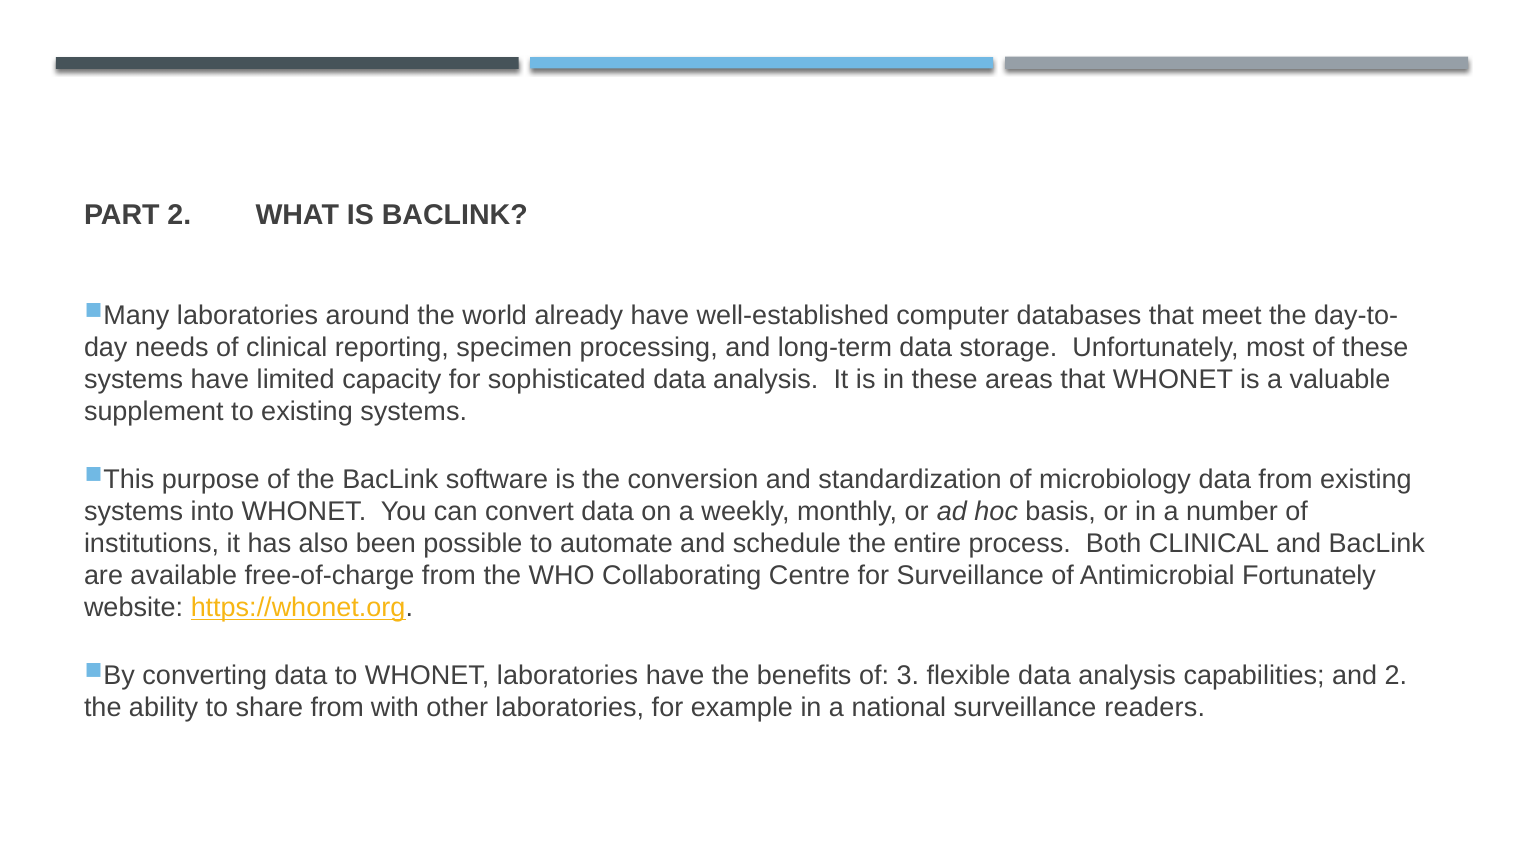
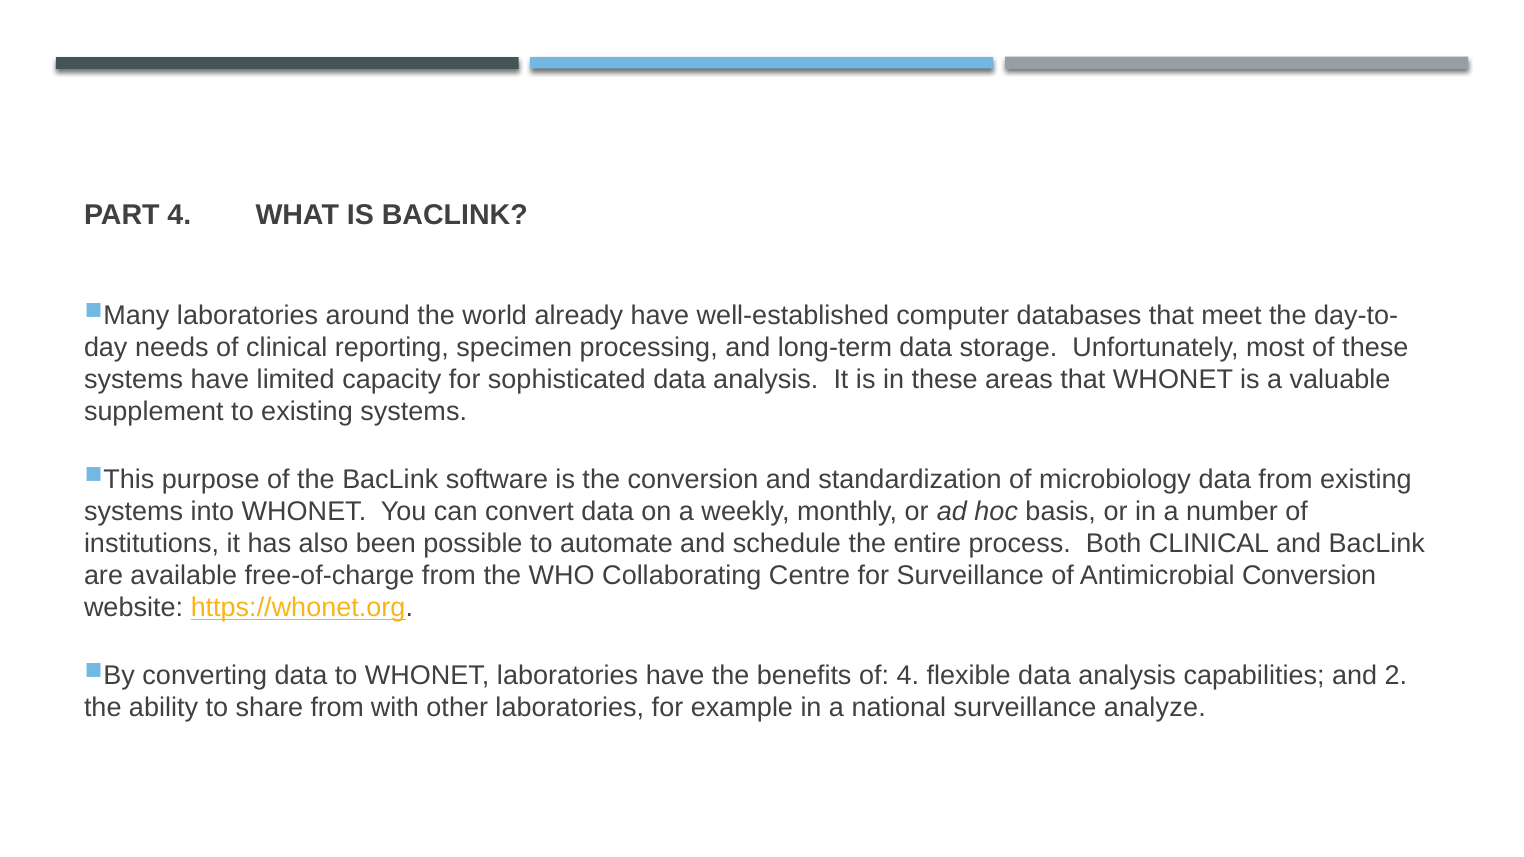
PART 2: 2 -> 4 (179, 215)
Antimicrobial Fortunately: Fortunately -> Conversion (1309, 576)
of 3: 3 -> 4 (908, 676)
readers: readers -> analyze (1155, 708)
